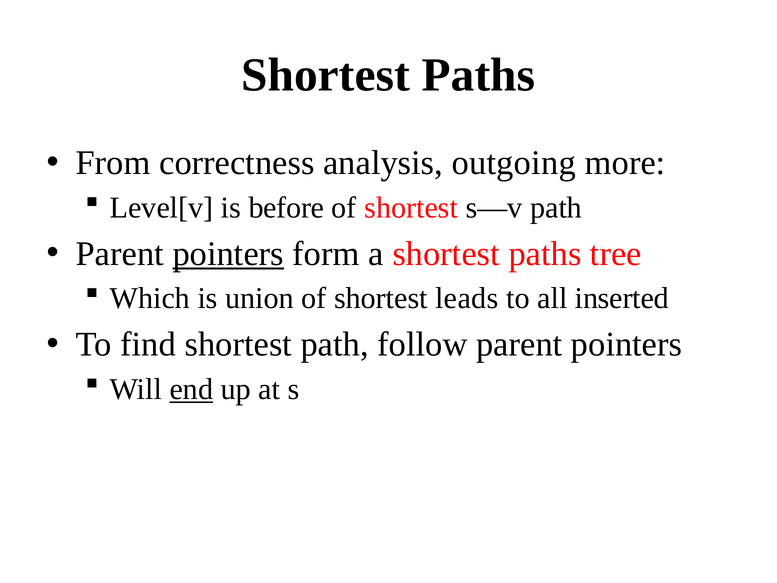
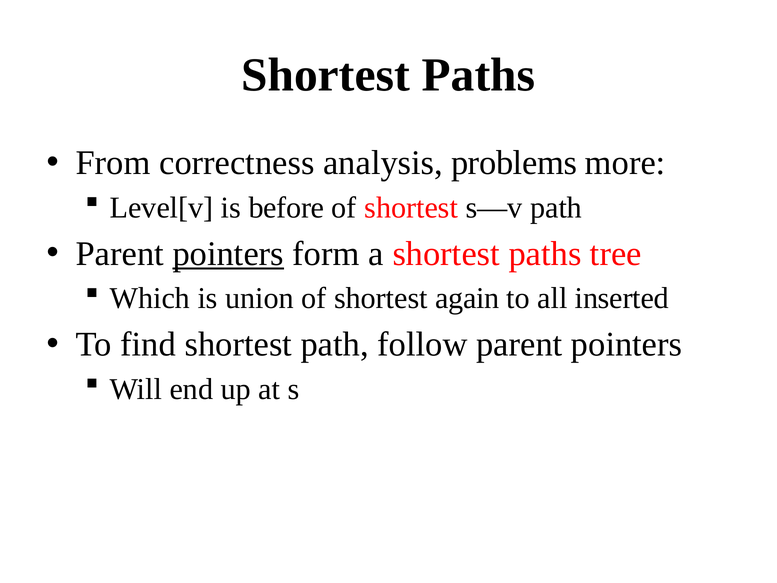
outgoing: outgoing -> problems (514, 163)
leads: leads -> again (467, 298)
end underline: present -> none (191, 389)
